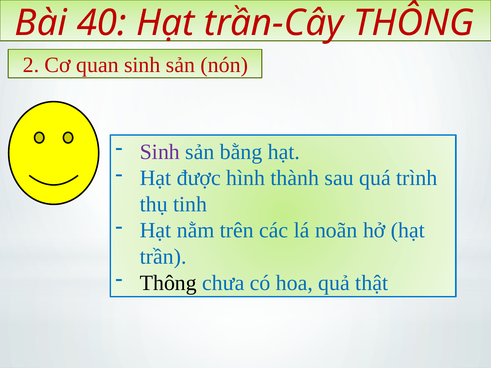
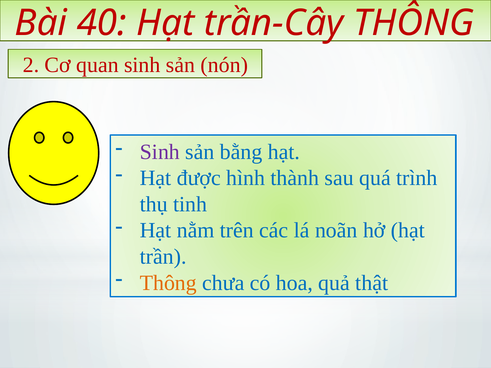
Thông colour: black -> orange (168, 283)
